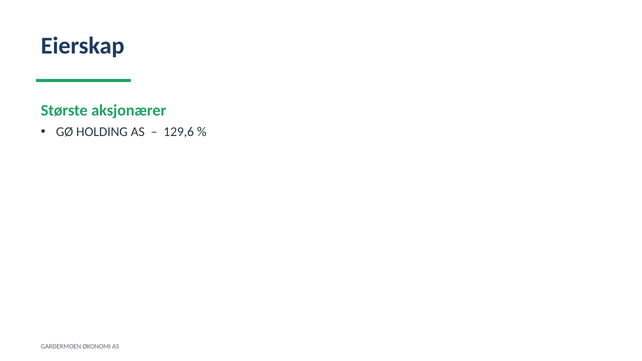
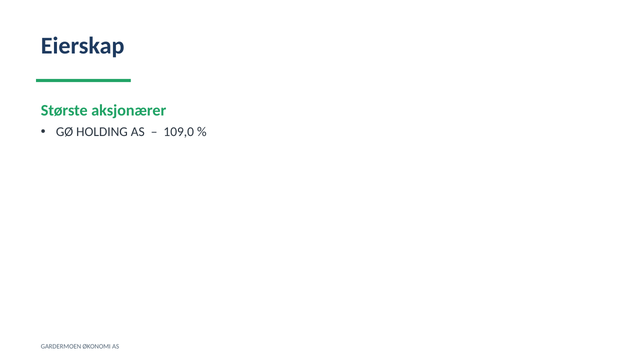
129,6: 129,6 -> 109,0 (179, 132)
